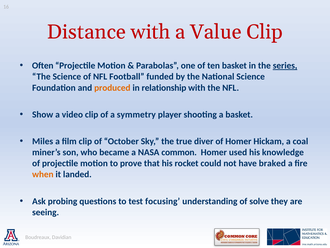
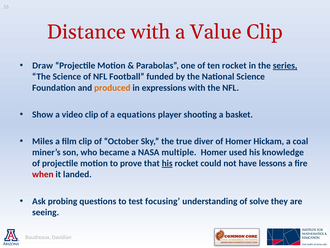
Often: Often -> Draw (43, 66)
ten basket: basket -> rocket (234, 66)
relationship: relationship -> expressions (164, 88)
symmetry: symmetry -> equations (136, 114)
common: common -> multiple (179, 152)
his underline: none -> present (167, 163)
braked: braked -> lessons (272, 163)
when colour: orange -> red (43, 174)
